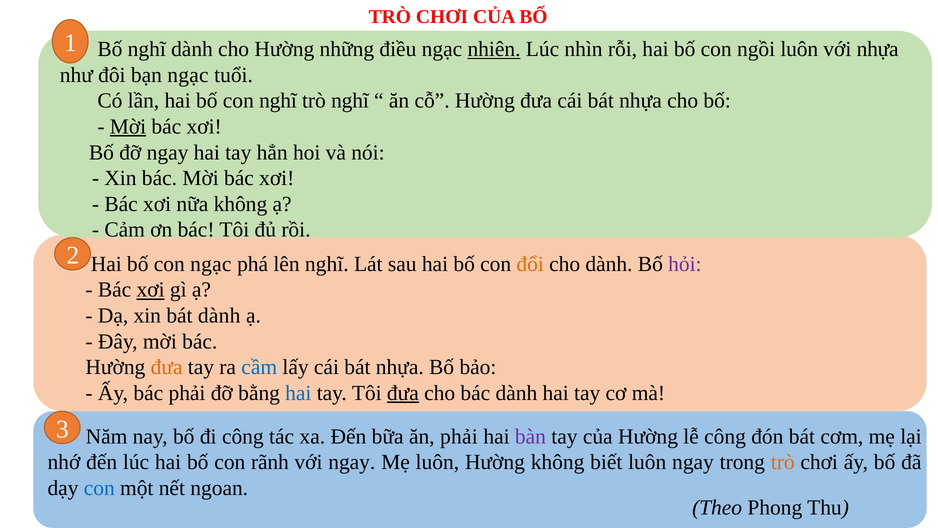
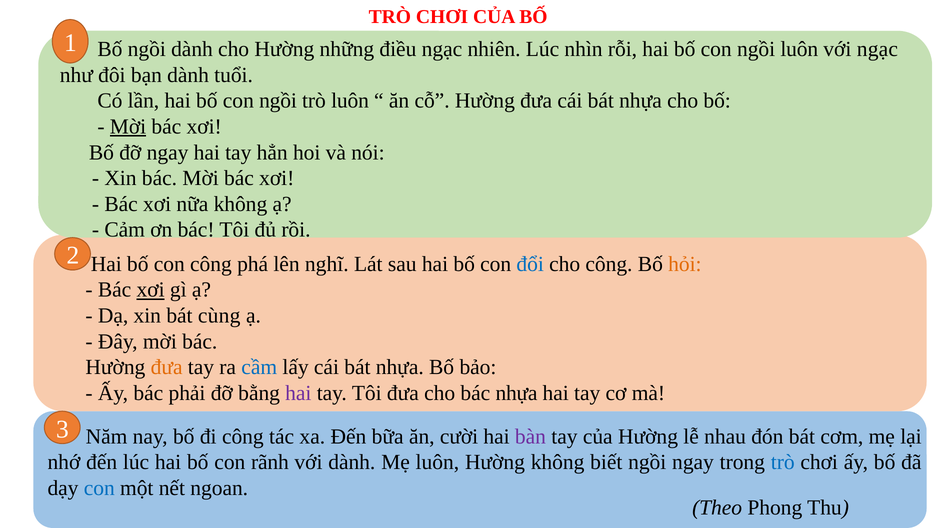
Bố nghĩ: nghĩ -> ngồi (147, 49)
nhiên underline: present -> none (494, 49)
với nhựa: nhựa -> ngạc (877, 49)
bạn ngạc: ngạc -> dành (188, 75)
nghĩ: nghĩ -> ngồi (278, 101)
trò nghĩ: nghĩ -> luôn (350, 101)
con ngạc: ngạc -> công (211, 264)
đổi colour: orange -> blue (530, 264)
cho dành: dành -> công (609, 264)
hỏi colour: purple -> orange (685, 264)
bát dành: dành -> cùng (219, 315)
hai colour: blue -> purple (298, 393)
đưa underline: present -> none (403, 393)
bác dành: dành -> nhựa (517, 393)
ăn phải: phải -> cười (459, 436)
lễ công: công -> nhau (725, 436)
với ngay: ngay -> dành (352, 462)
biết luôn: luôn -> ngồi (647, 462)
trò colour: orange -> blue (783, 462)
